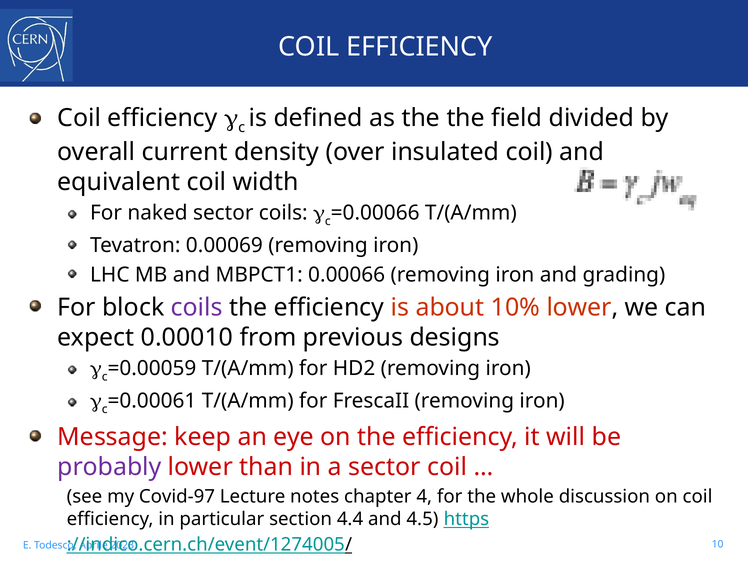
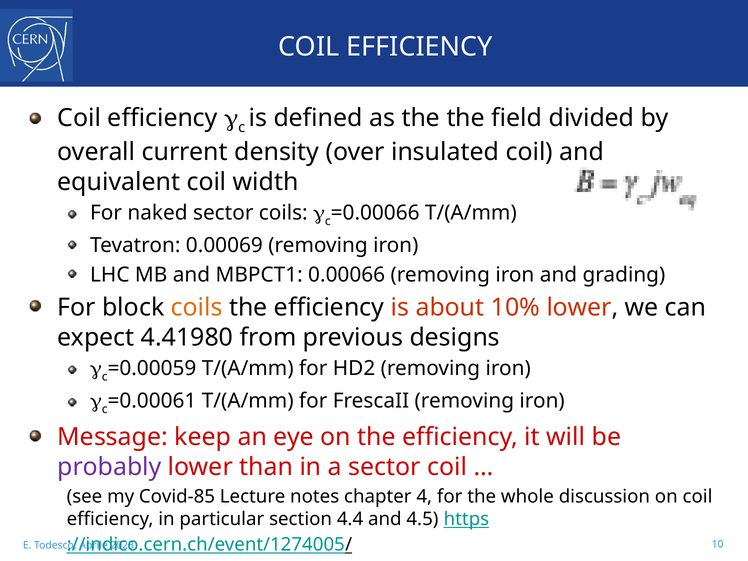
coils colour: purple -> orange (197, 307)
0.00010: 0.00010 -> 4.41980 (187, 337)
Covid-97: Covid-97 -> Covid-85 (177, 497)
